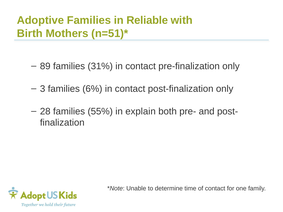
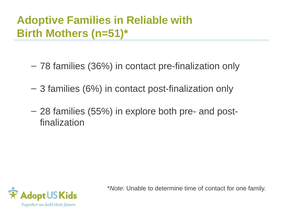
89: 89 -> 78 (45, 66)
31%: 31% -> 36% (100, 66)
explain: explain -> explore (141, 112)
